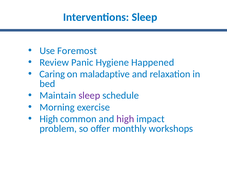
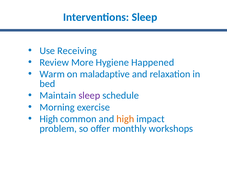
Foremost: Foremost -> Receiving (77, 51)
Panic: Panic -> More (82, 63)
Caring: Caring -> Warm (52, 74)
high colour: purple -> orange (125, 119)
